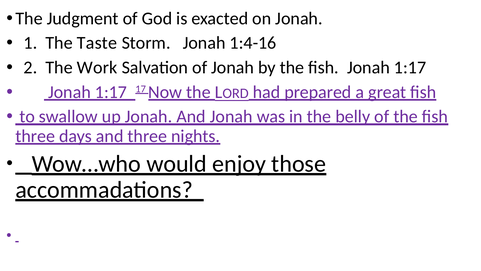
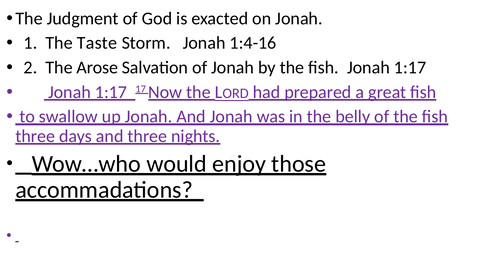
Work: Work -> Arose (97, 67)
